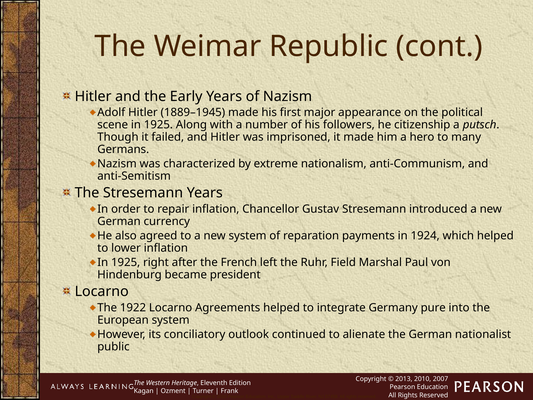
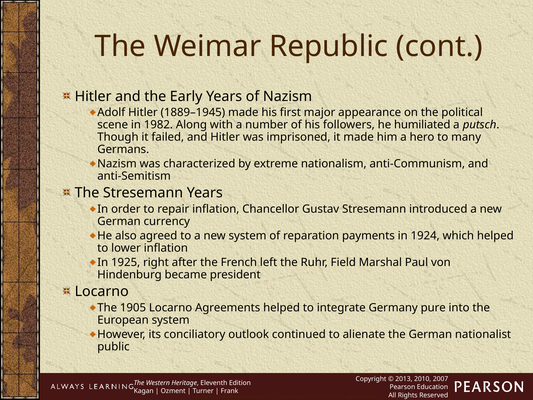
scene in 1925: 1925 -> 1982 (158, 125)
citizenship: citizenship -> humiliated (422, 125)
1922: 1922 -> 1905 (133, 307)
